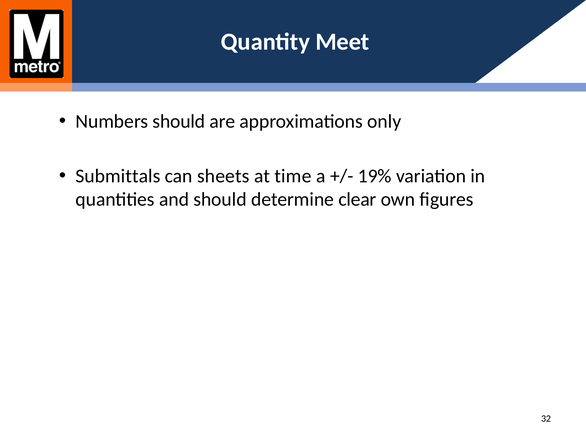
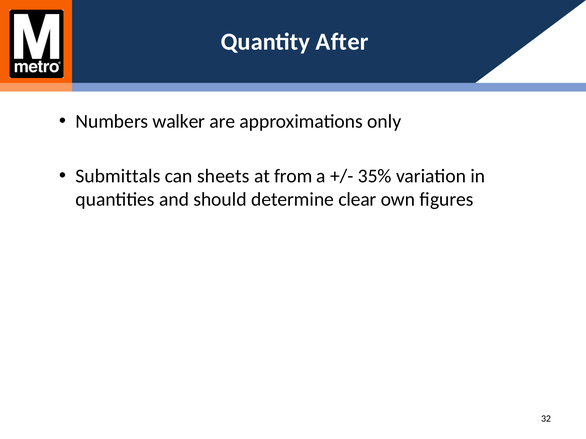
Meet: Meet -> After (342, 42)
Numbers should: should -> walker (179, 121)
time: time -> from (293, 176)
19%: 19% -> 35% (375, 176)
